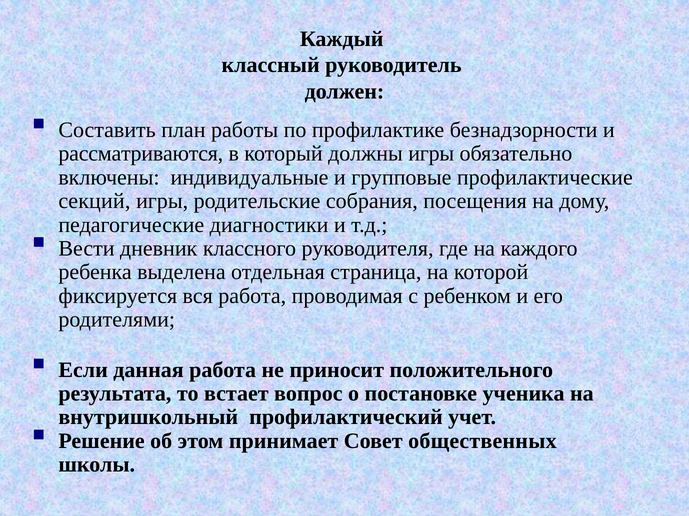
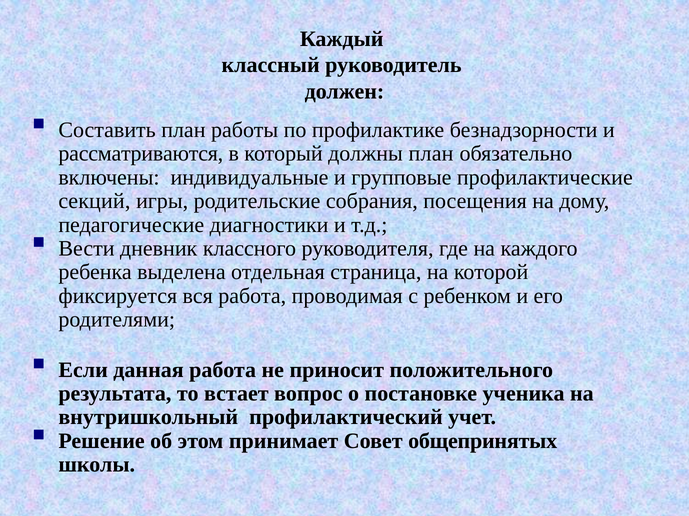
должны игры: игры -> план (431, 154)
общественных: общественных -> общепринятых (483, 442)
